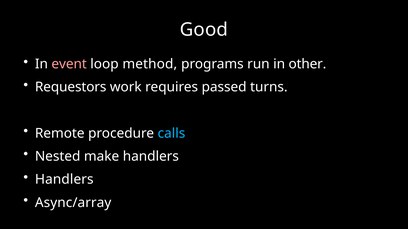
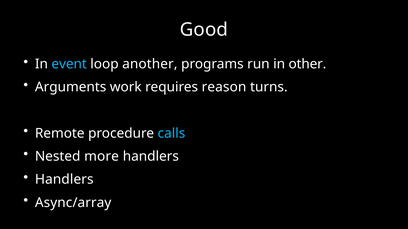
event colour: pink -> light blue (69, 64)
method: method -> another (150, 64)
Requestors: Requestors -> Arguments (71, 87)
passed: passed -> reason (224, 87)
make: make -> more (102, 157)
